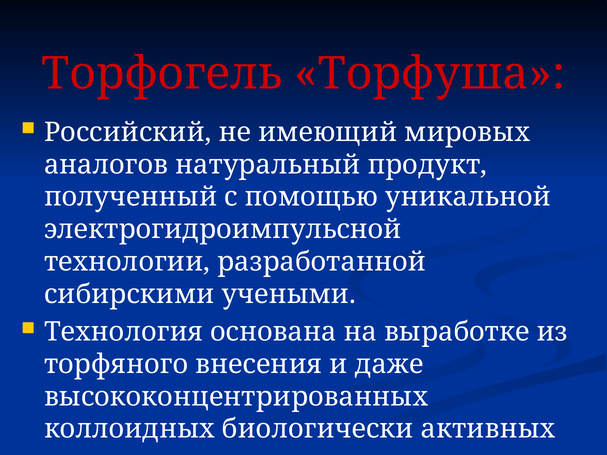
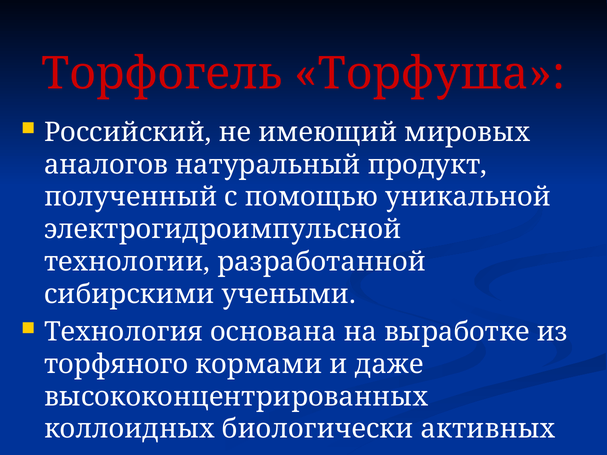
внесения: внесения -> кормами (259, 364)
